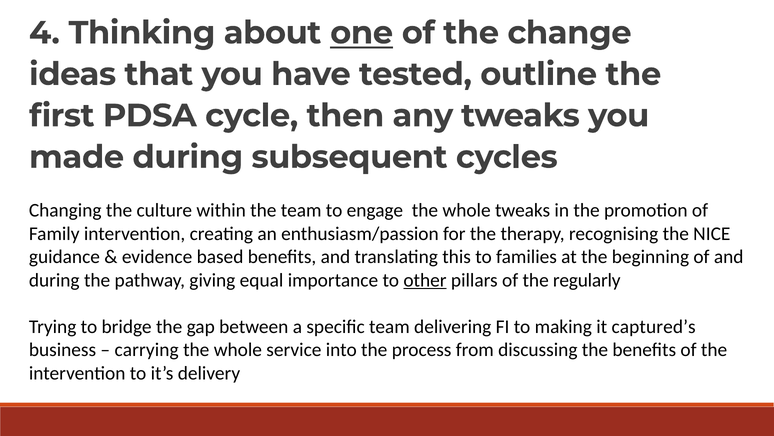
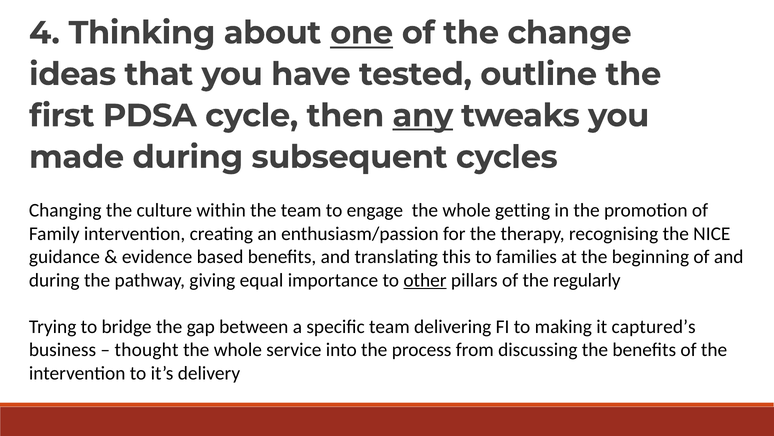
any underline: none -> present (423, 116)
whole tweaks: tweaks -> getting (523, 210)
carrying: carrying -> thought (147, 349)
